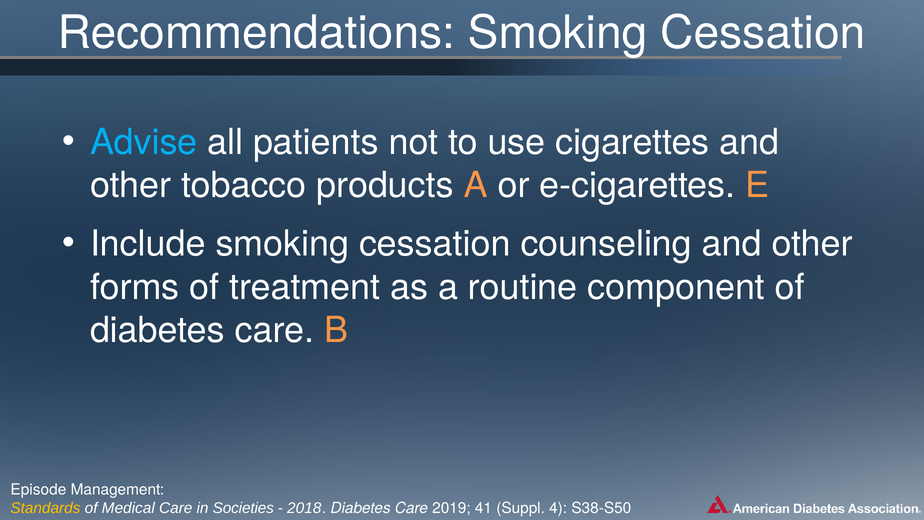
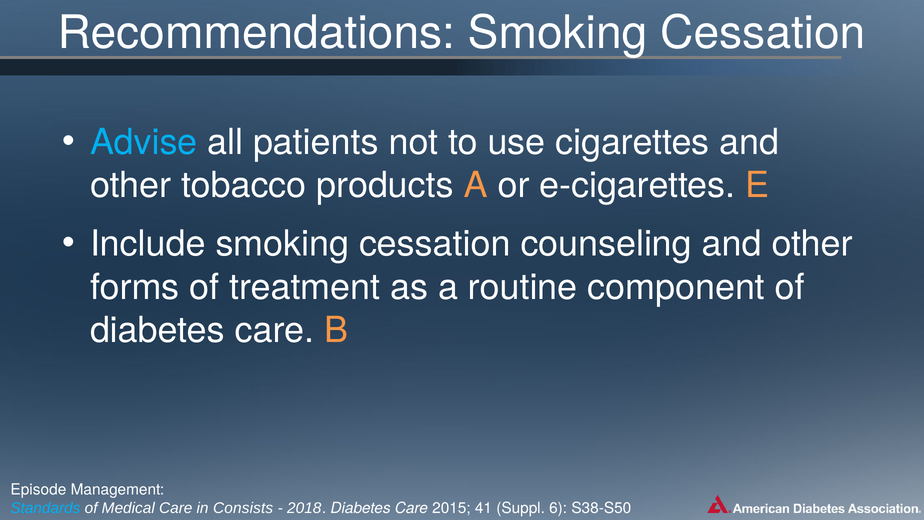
Standards colour: yellow -> light blue (45, 508)
Societies: Societies -> Consists (243, 508)
2019: 2019 -> 2015 (451, 508)
4: 4 -> 6 (558, 508)
